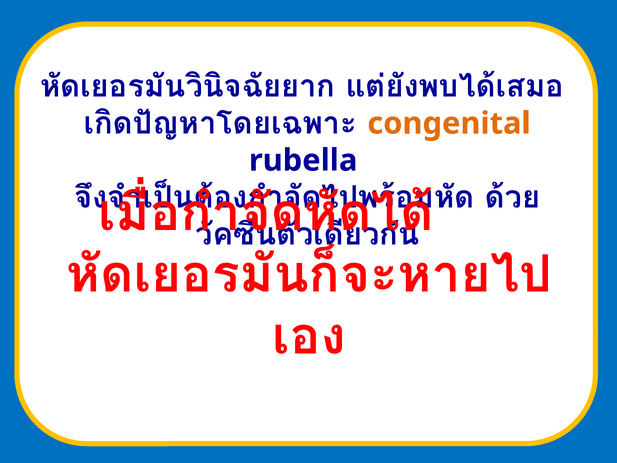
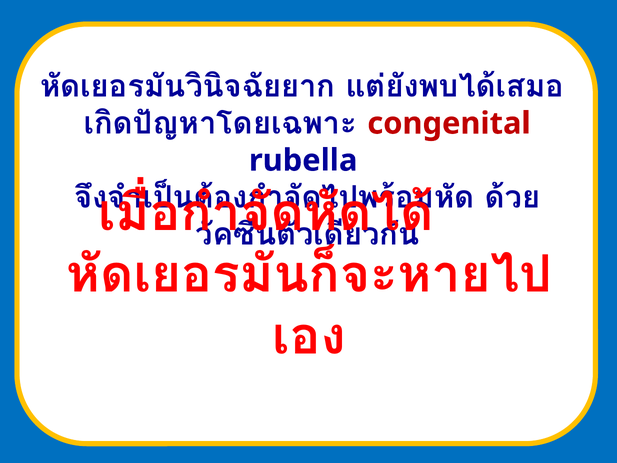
congenital colour: orange -> red (449, 123)
